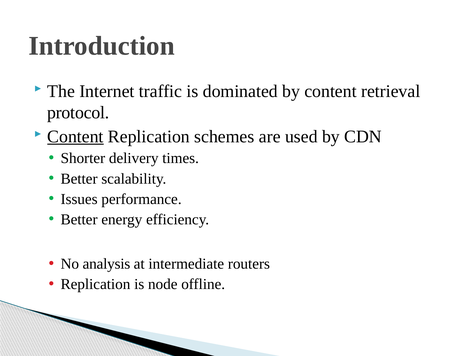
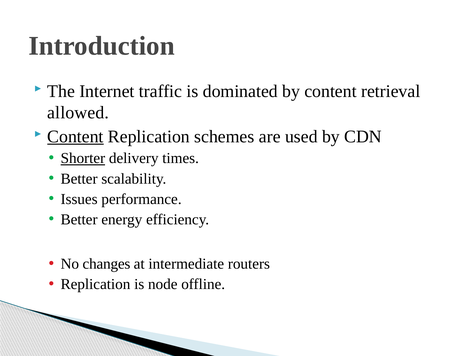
protocol: protocol -> allowed (78, 112)
Shorter underline: none -> present (83, 158)
analysis: analysis -> changes (106, 263)
